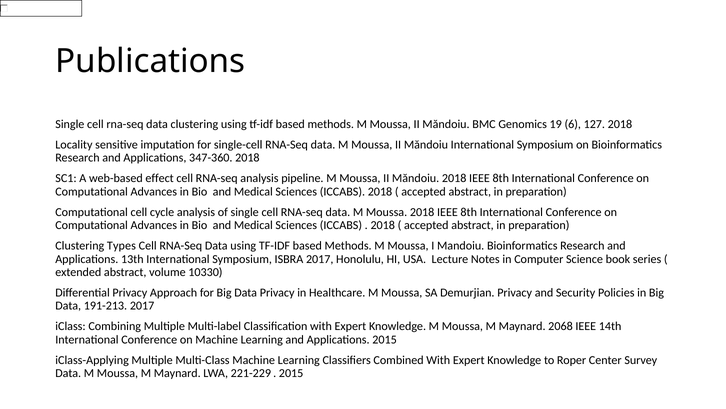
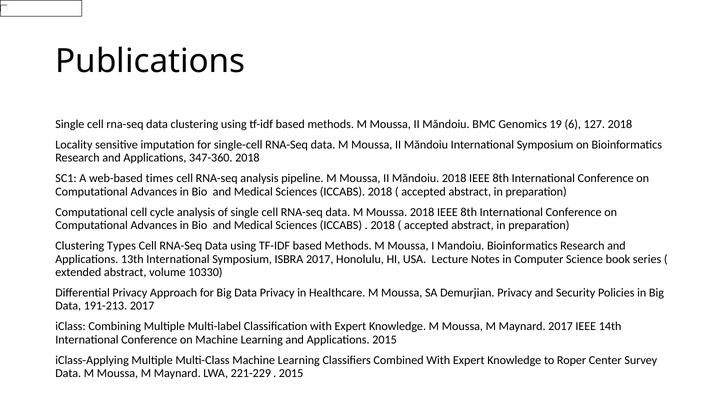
effect: effect -> times (160, 178)
Maynard 2068: 2068 -> 2017 (560, 326)
